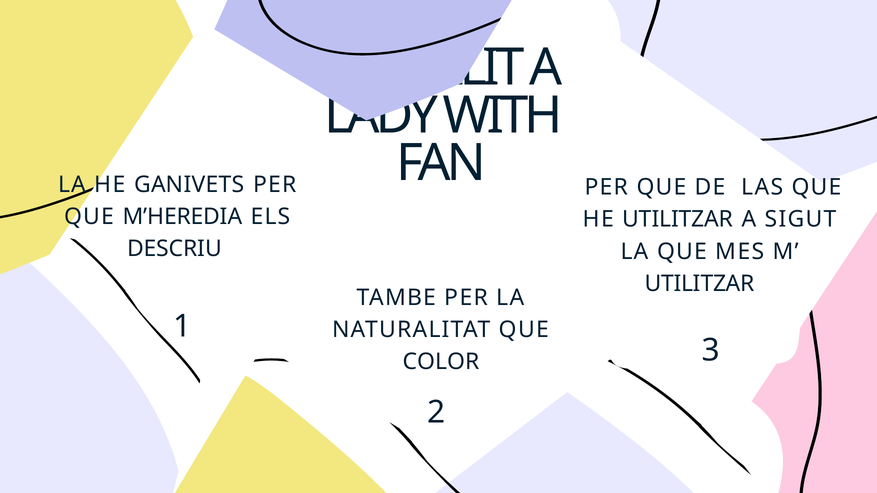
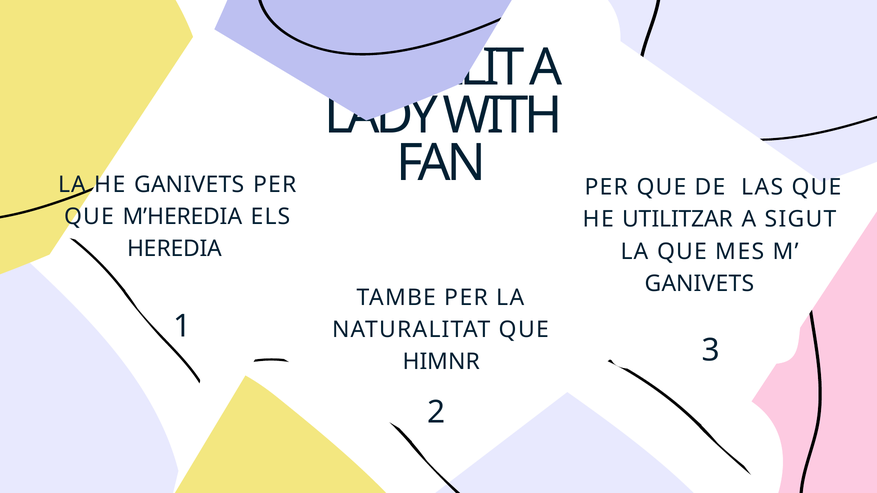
DESCRIU: DESCRIU -> HEREDIA (175, 249)
UTILITZAR: UTILITZAR -> GANIVETS (699, 284)
COLOR: COLOR -> HIMNR (441, 362)
